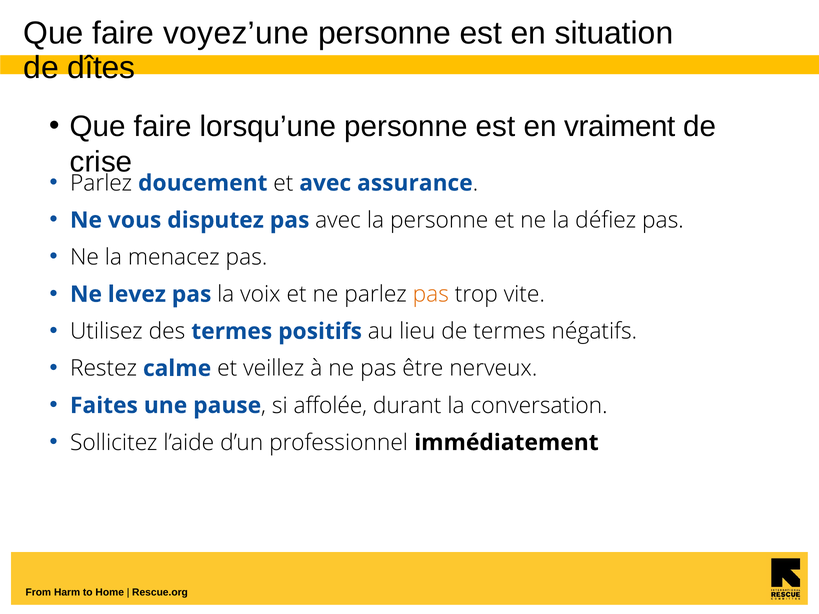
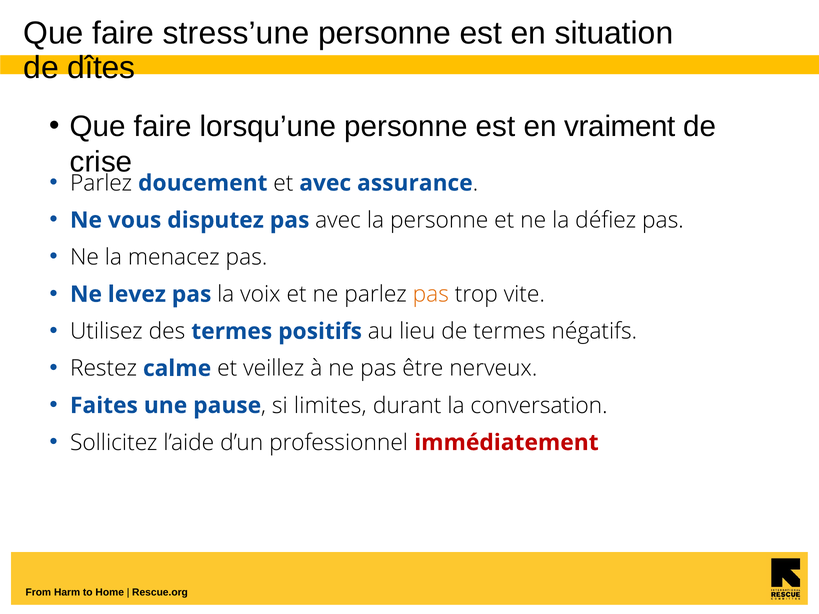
voyez’une: voyez’une -> stress’une (236, 33)
affolée: affolée -> limites (330, 406)
immédiatement colour: black -> red (506, 443)
